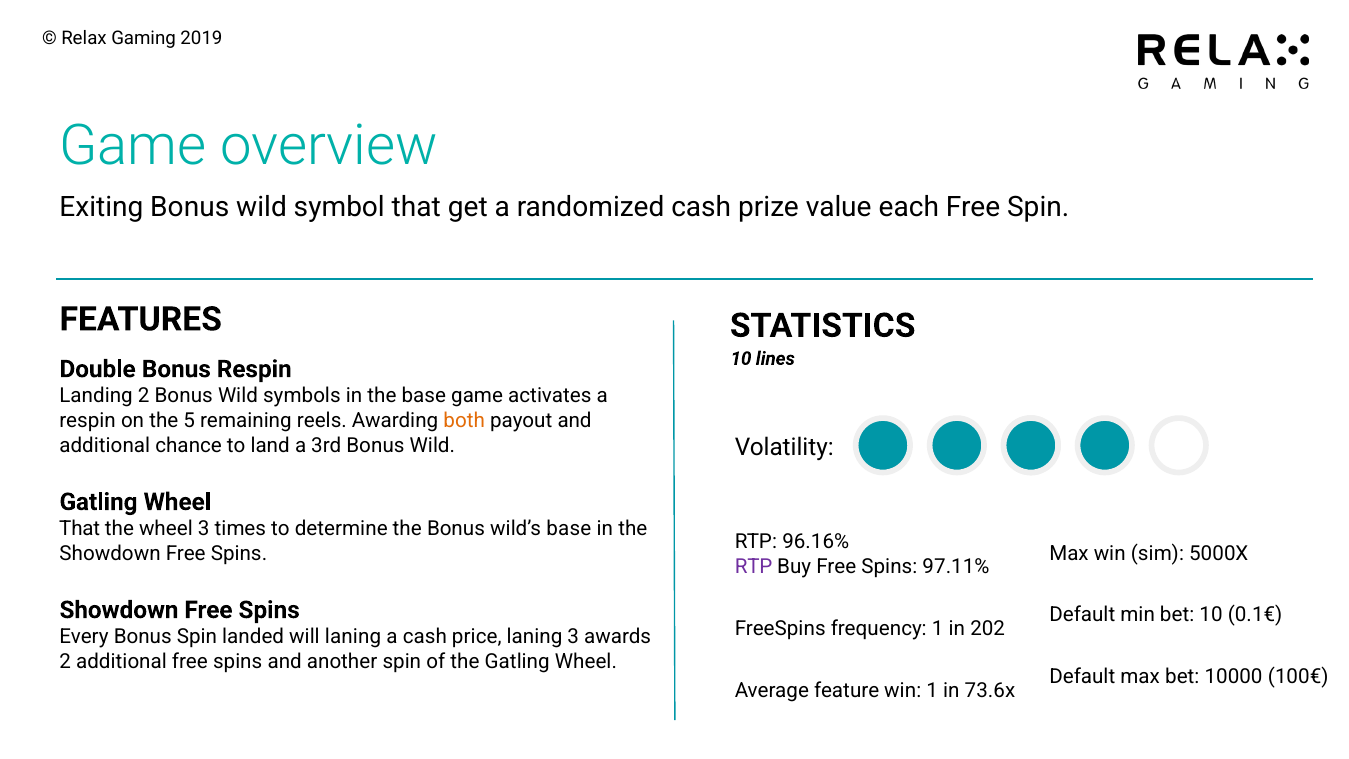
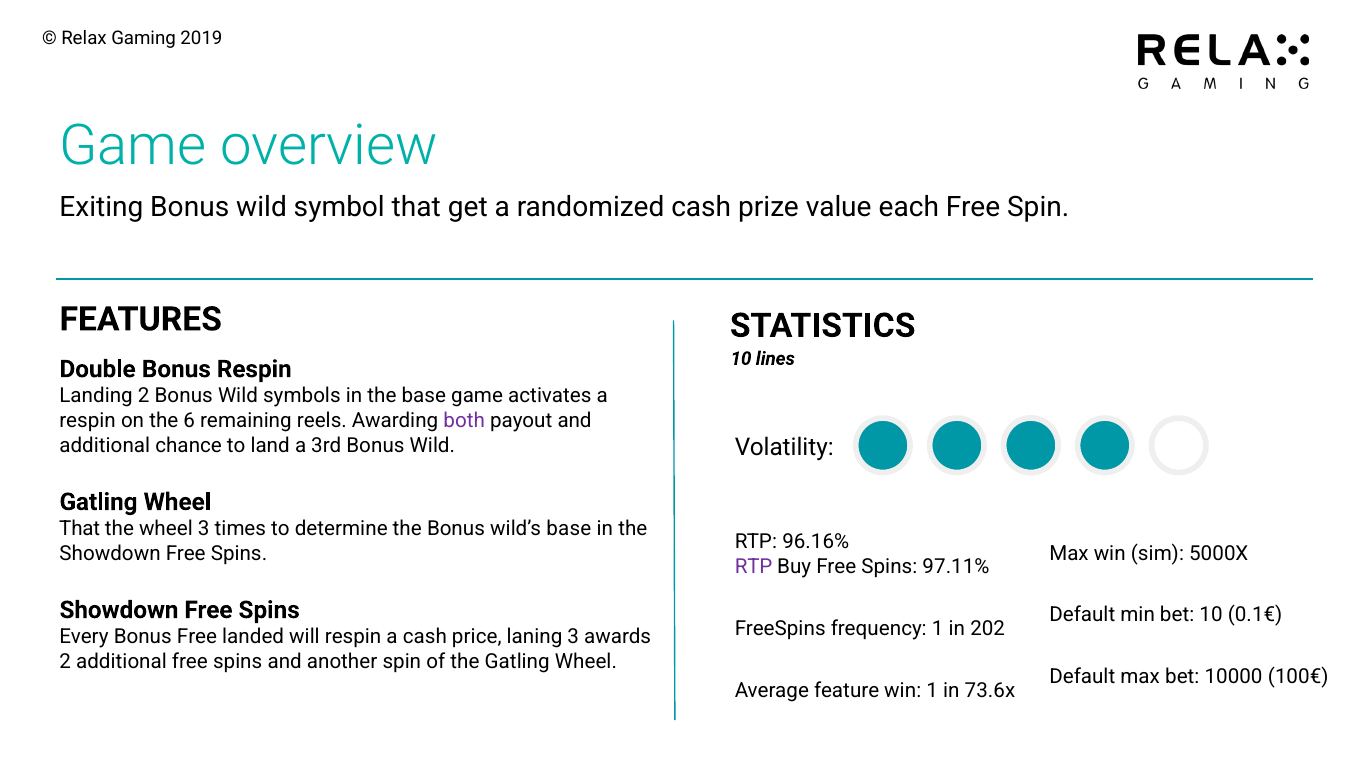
5: 5 -> 6 (189, 421)
both colour: orange -> purple (464, 421)
Bonus Spin: Spin -> Free (197, 637)
will laning: laning -> respin (353, 637)
